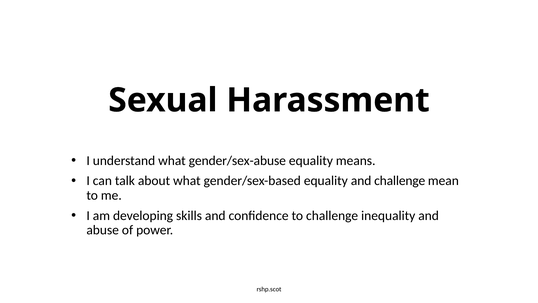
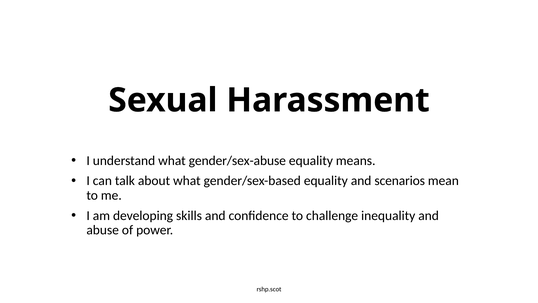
and challenge: challenge -> scenarios (400, 181)
